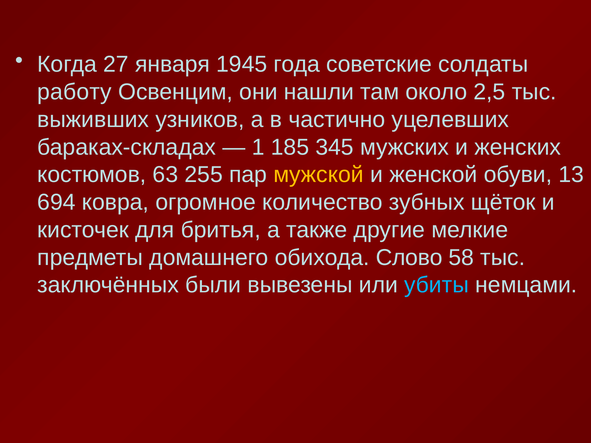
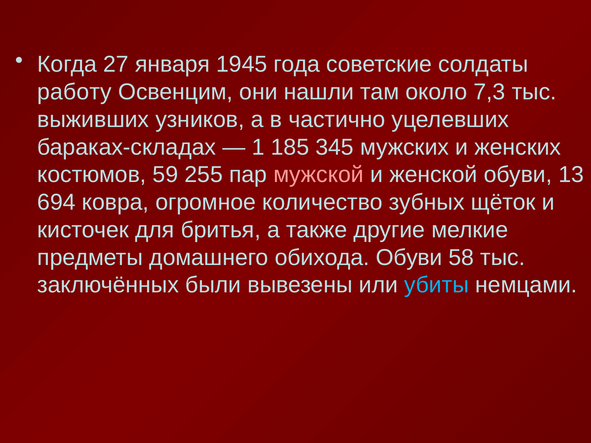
2,5: 2,5 -> 7,3 (489, 92)
63: 63 -> 59 (165, 175)
мужской colour: yellow -> pink (319, 175)
обихода Слово: Слово -> Обуви (409, 258)
